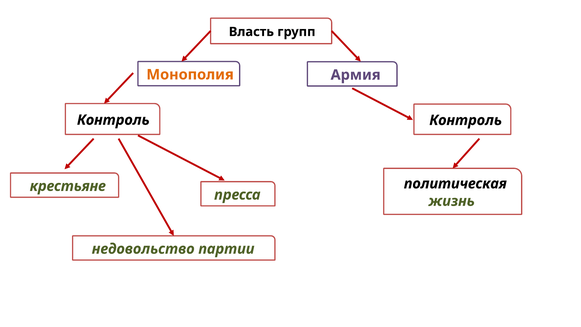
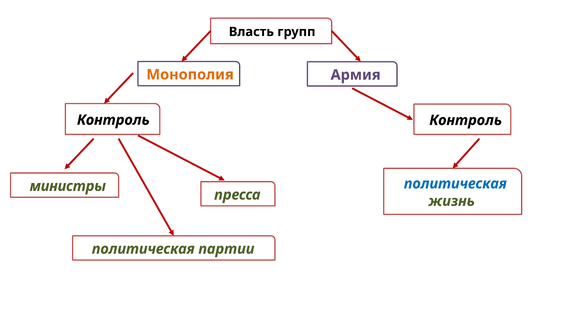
политическая colour: black -> blue (455, 184)
крестьяне: крестьяне -> министры (68, 186)
недовольство: недовольство -> политическая (143, 249)
